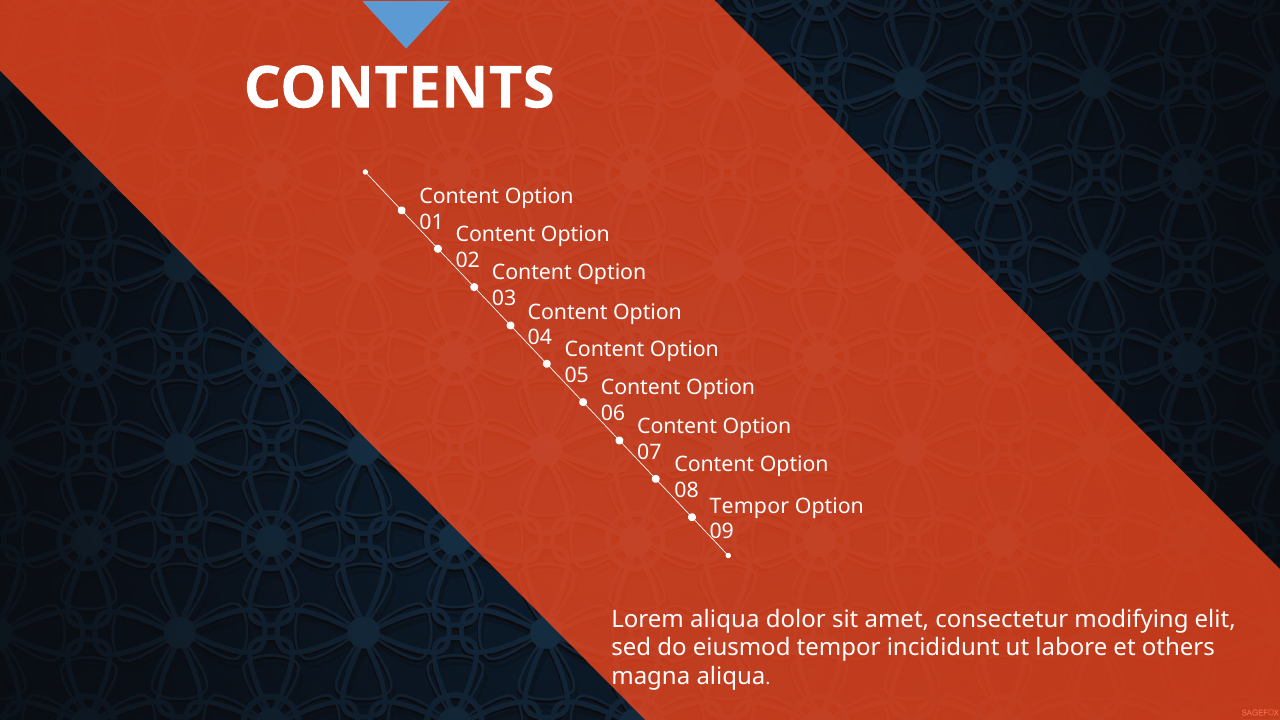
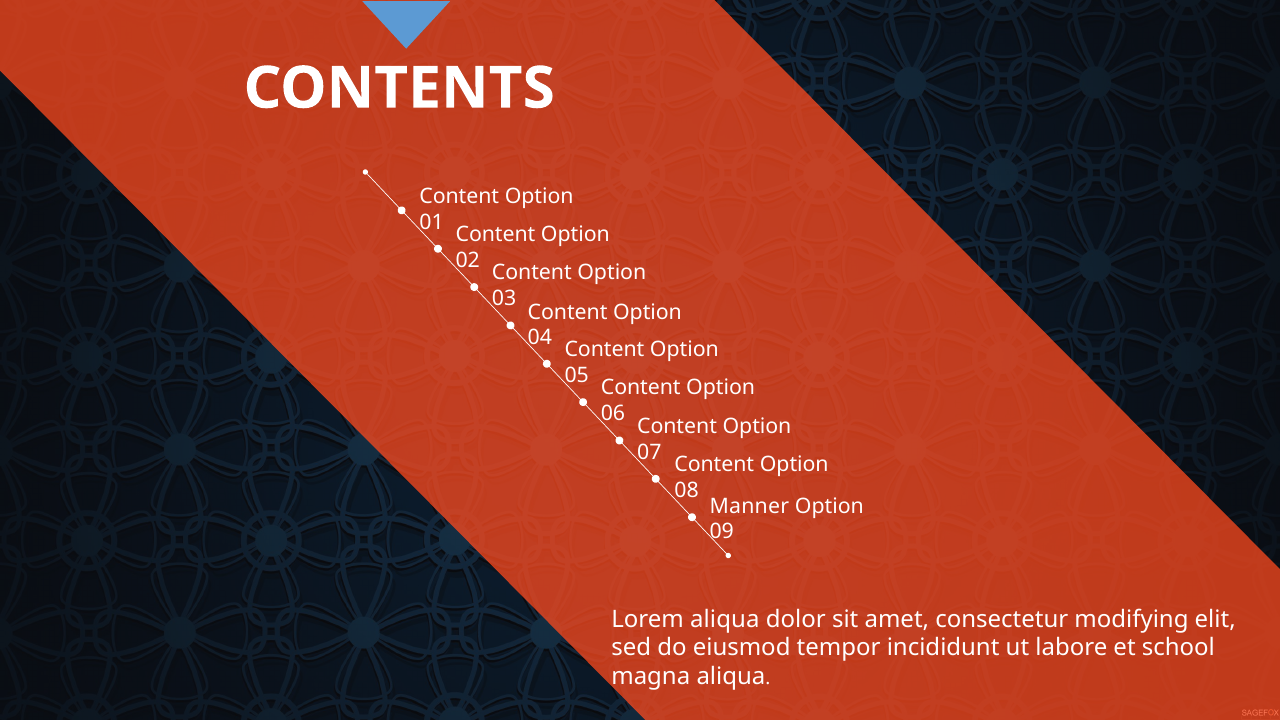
Tempor: Tempor -> Manner (749, 506)
others: others -> school (1178, 648)
